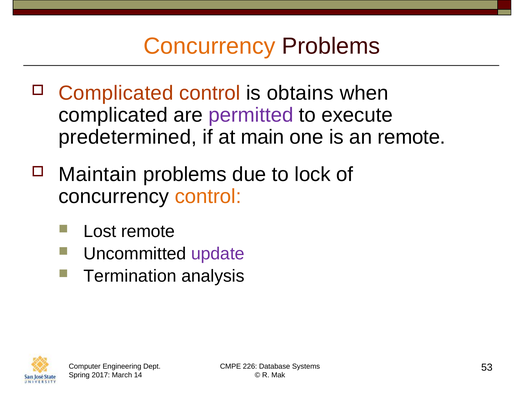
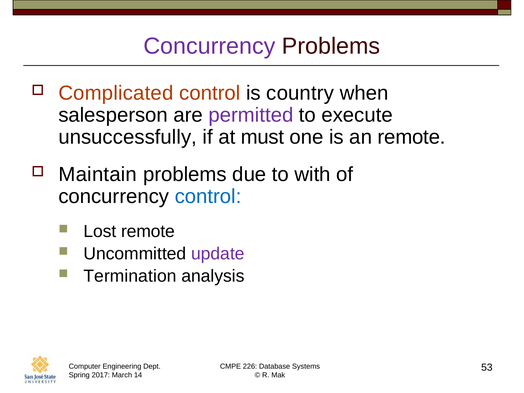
Concurrency colour: orange -> purple (209, 46)
obtains: obtains -> country (300, 93)
complicated: complicated -> salesperson (113, 115)
predetermined: predetermined -> unsuccessfully (128, 137)
main: main -> must (262, 137)
lock: lock -> with (313, 174)
control colour: orange -> blue (208, 196)
